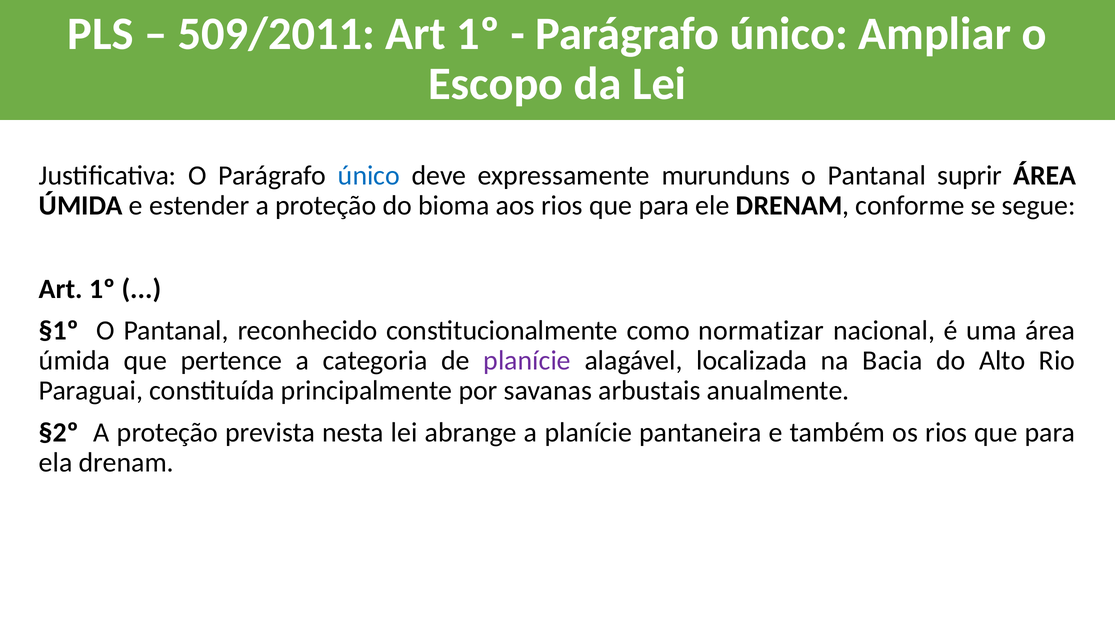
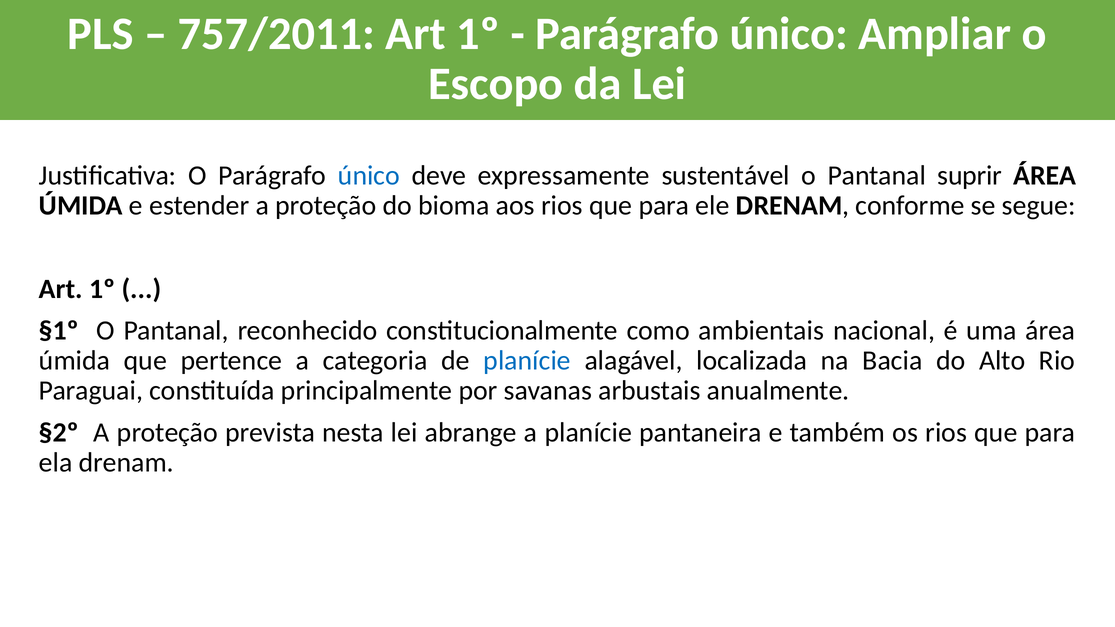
509/2011: 509/2011 -> 757/2011 (276, 34)
murunduns: murunduns -> sustentável (726, 175)
normatizar: normatizar -> ambientais (761, 331)
planície colour: purple -> blue (527, 361)
